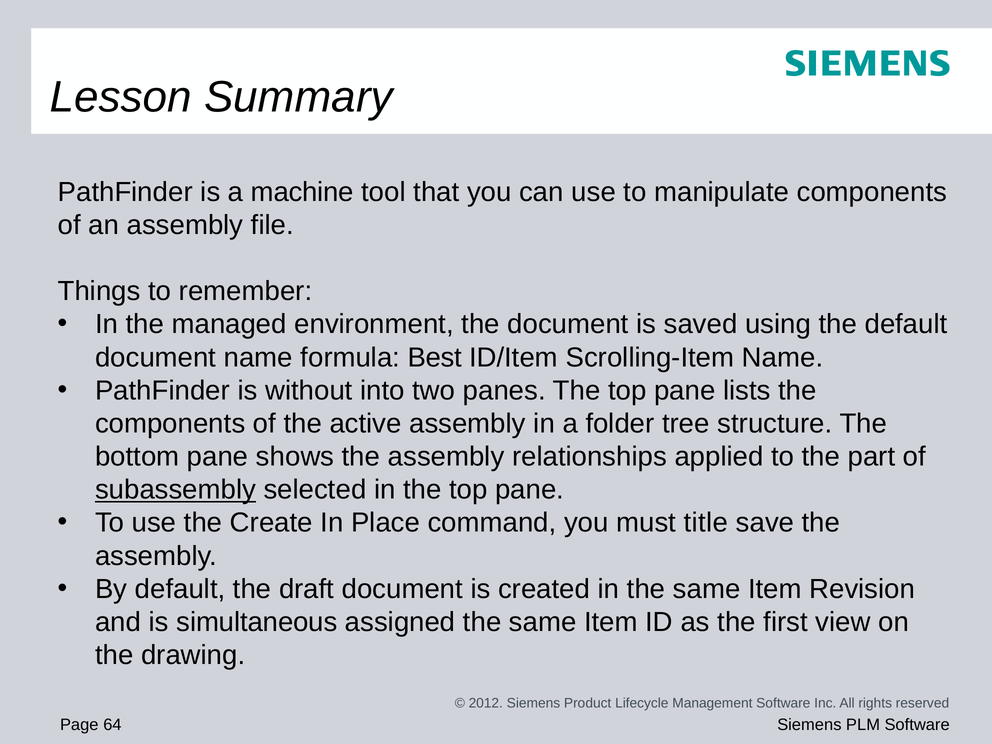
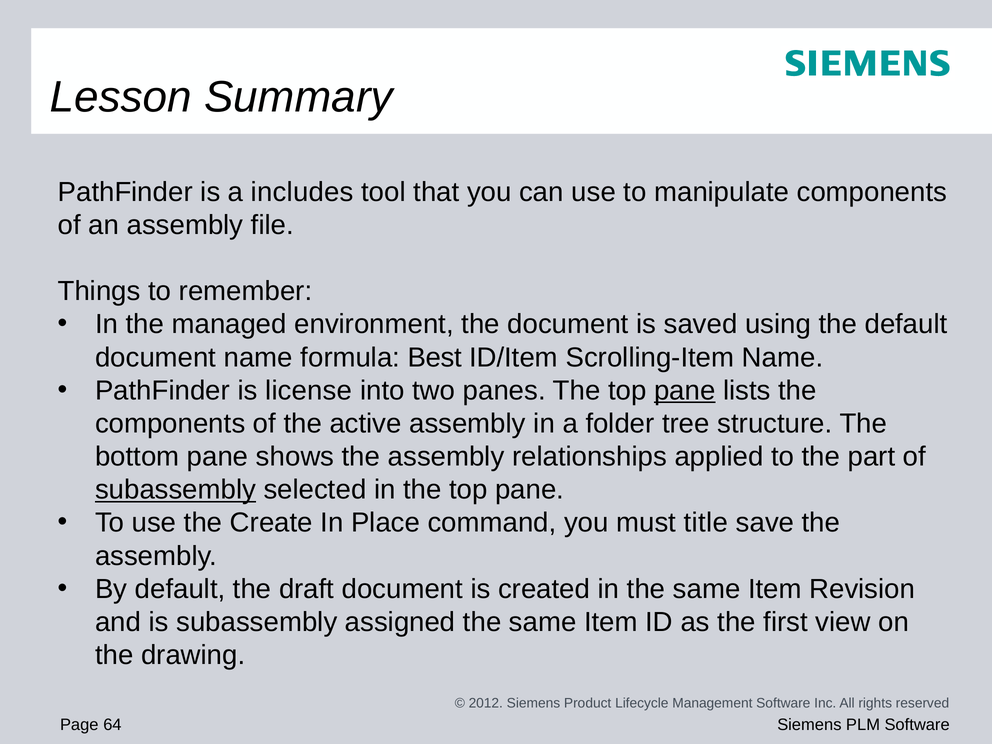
machine: machine -> includes (302, 192)
without: without -> license (309, 391)
pane underline: none -> present (685, 391)
is simultaneous: simultaneous -> subassembly (257, 622)
